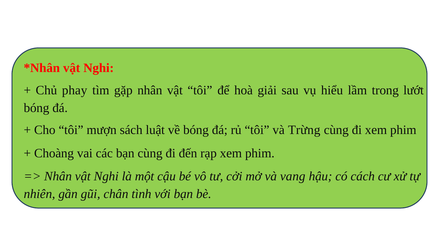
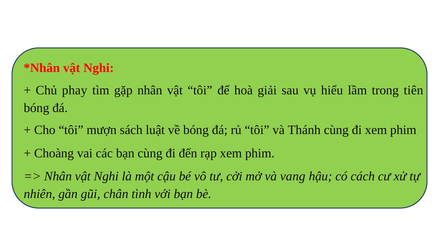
lướt: lướt -> tiên (413, 90)
Trừng: Trừng -> Thánh (304, 130)
